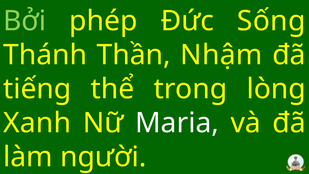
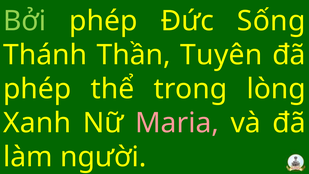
Nhậm: Nhậm -> Tuyên (221, 55)
tiếng: tiếng -> phép (37, 89)
Maria colour: white -> pink (177, 123)
